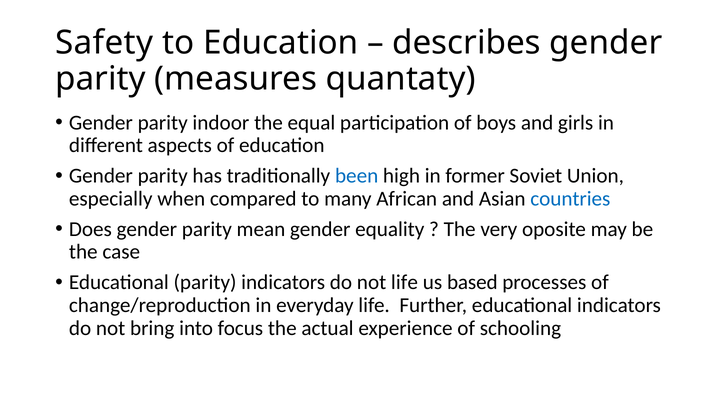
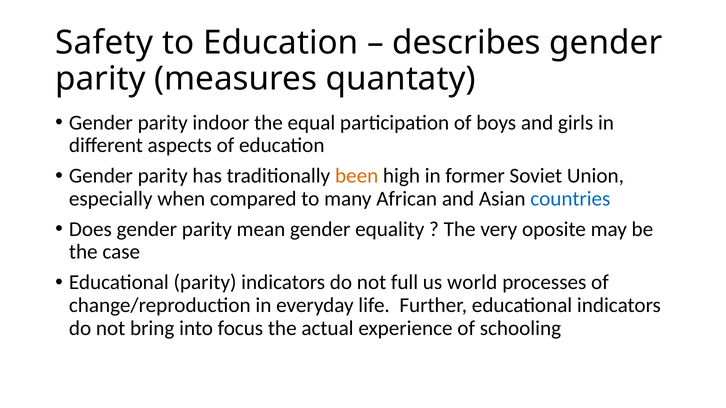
been colour: blue -> orange (357, 176)
not life: life -> full (405, 283)
based: based -> world (472, 283)
